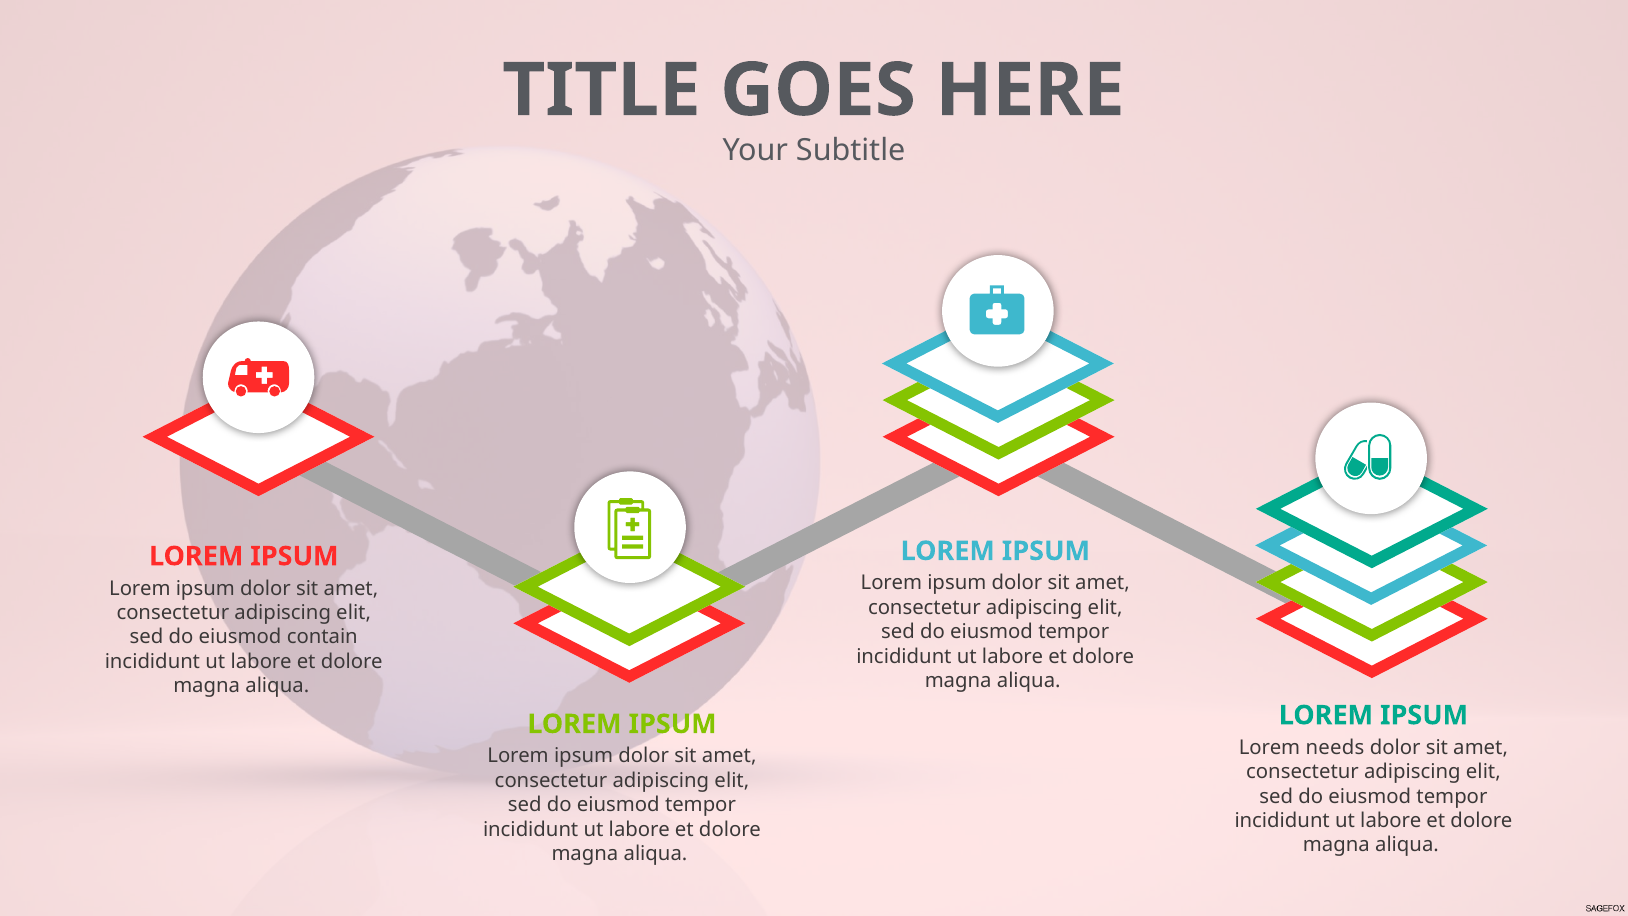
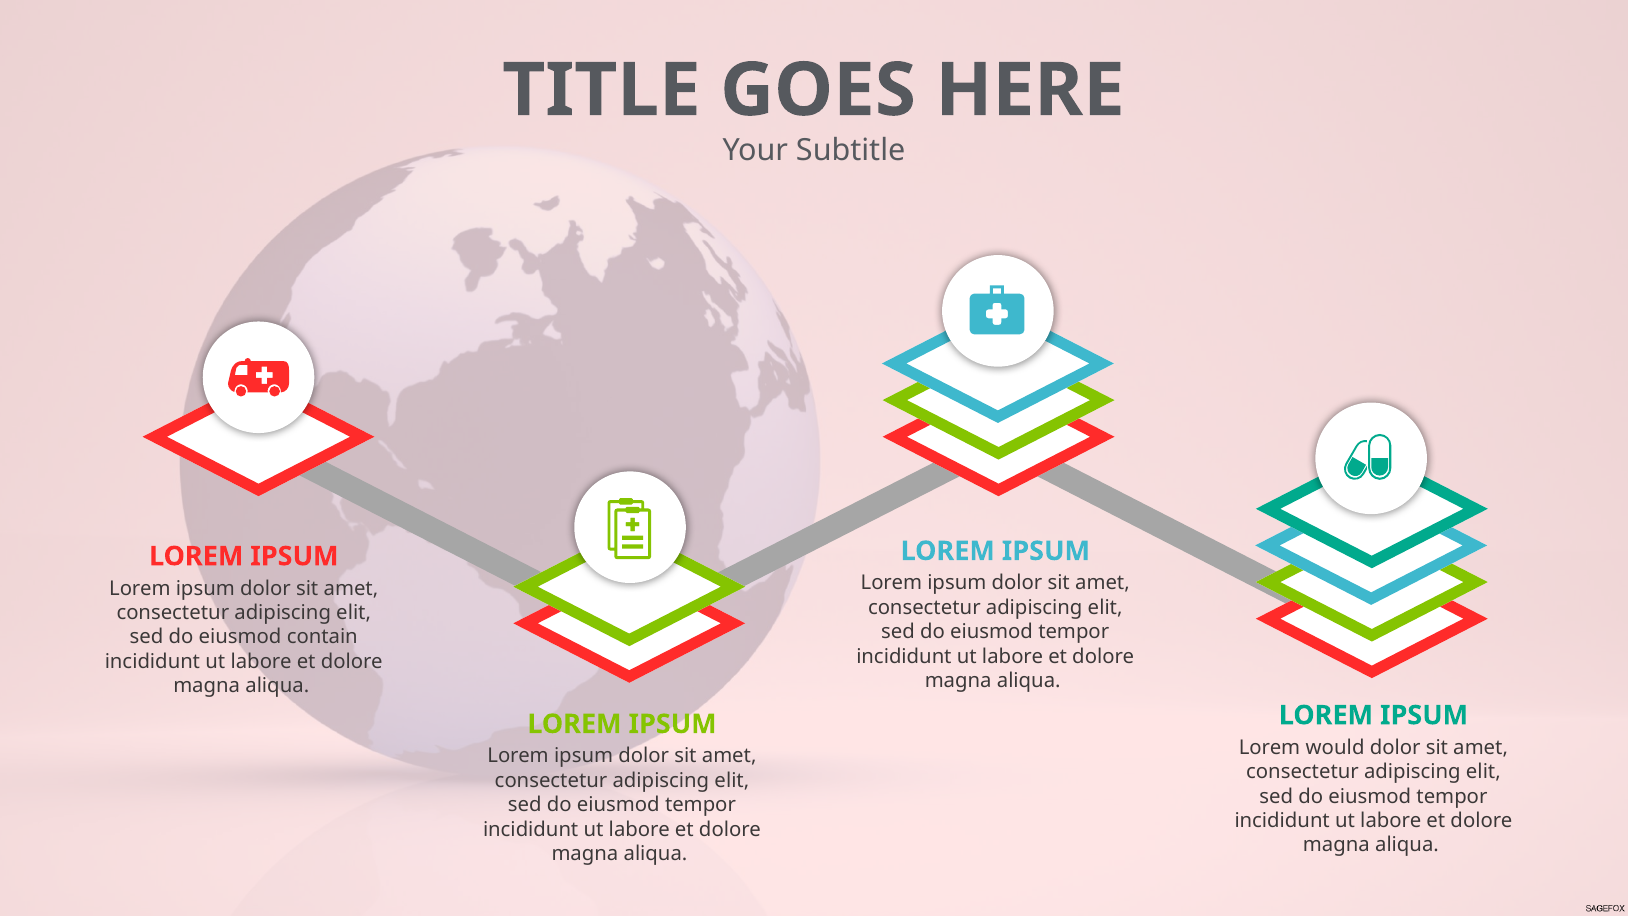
needs: needs -> would (1335, 747)
